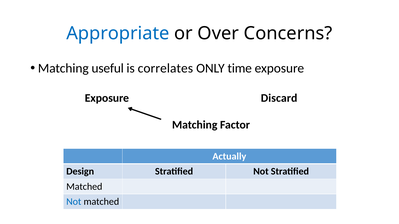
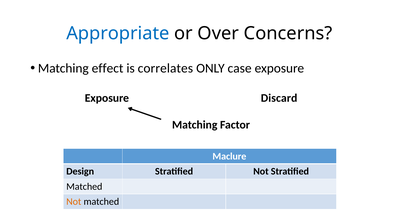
useful: useful -> effect (108, 68)
time: time -> case (240, 68)
Actually: Actually -> Maclure (229, 157)
Not colour: blue -> orange (74, 202)
